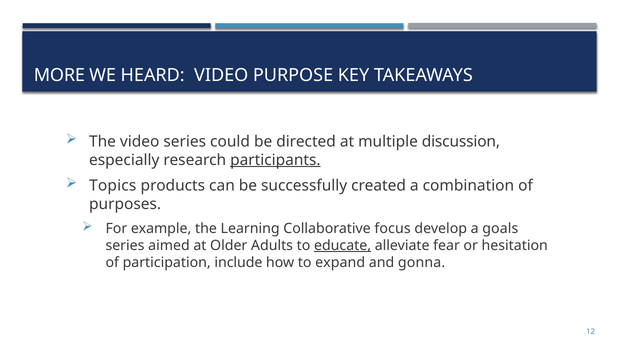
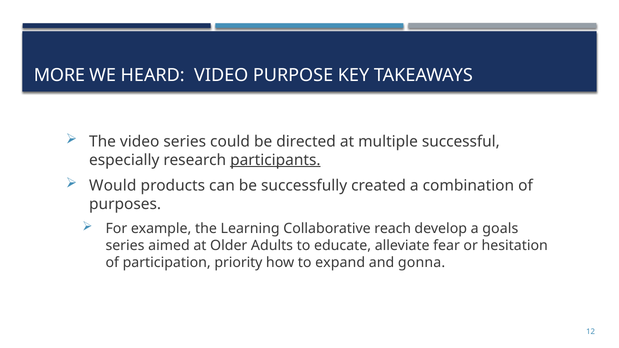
discussion: discussion -> successful (461, 141)
Topics: Topics -> Would (113, 186)
focus: focus -> reach (393, 229)
educate underline: present -> none (343, 246)
include: include -> priority (238, 263)
